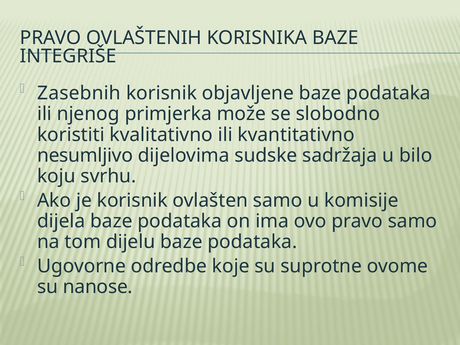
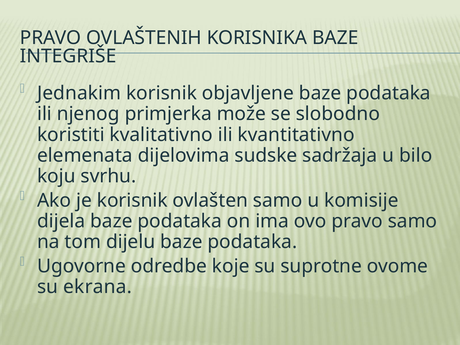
Zasebnih: Zasebnih -> Jednakim (79, 93)
nesumljivo: nesumljivo -> elemenata (85, 155)
nanose: nanose -> ekrana (98, 287)
